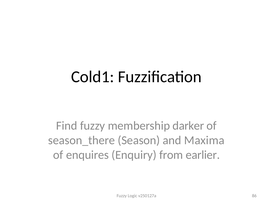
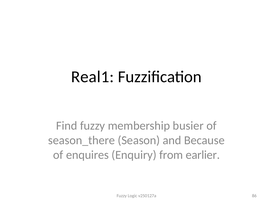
Cold1: Cold1 -> Real1 (93, 77)
darker: darker -> busier (188, 126)
Maxima: Maxima -> Because (204, 140)
